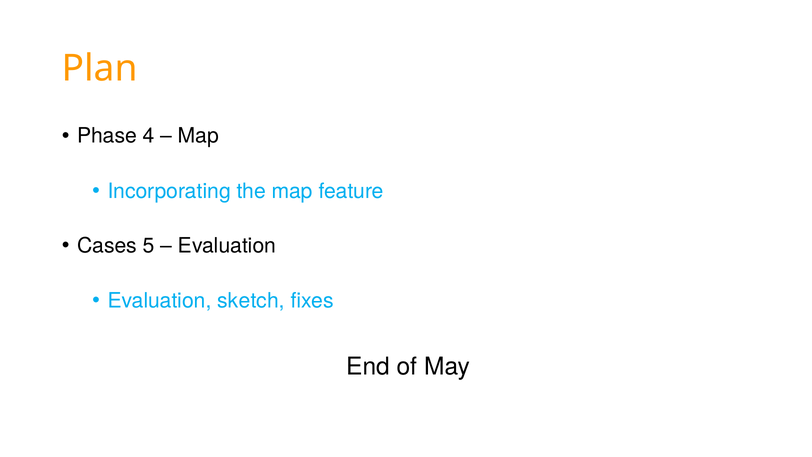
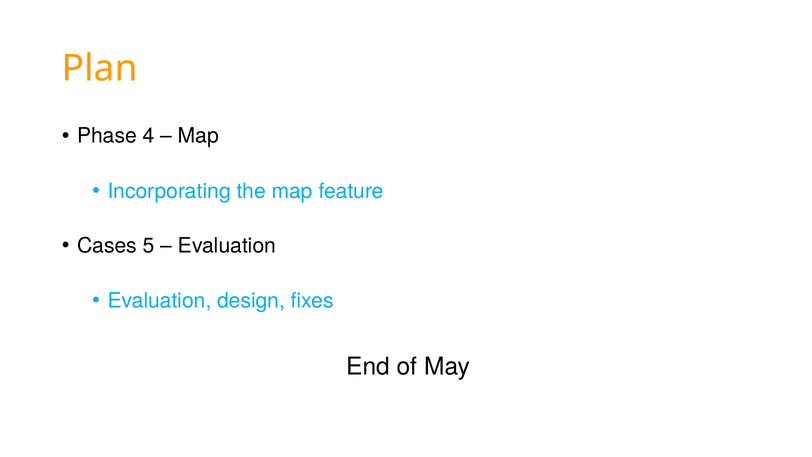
sketch: sketch -> design (251, 301)
